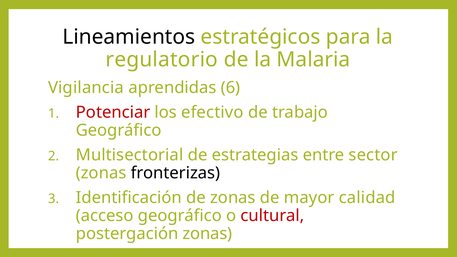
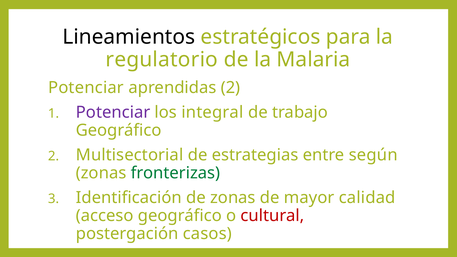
Vigilancia: Vigilancia -> Potenciar (86, 88)
aprendidas 6: 6 -> 2 (231, 88)
Potenciar colour: red -> purple (113, 112)
efectivo: efectivo -> integral (212, 112)
sector: sector -> según (373, 155)
fronterizas colour: black -> green (175, 173)
postergación zonas: zonas -> casos (207, 234)
